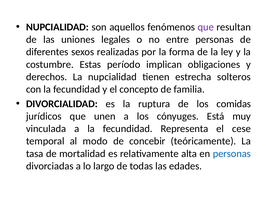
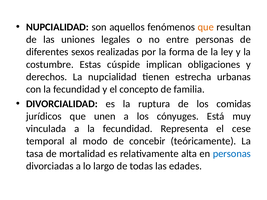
que colour: purple -> orange (206, 27)
período: período -> cúspide (124, 64)
solteros: solteros -> urbanas (234, 77)
